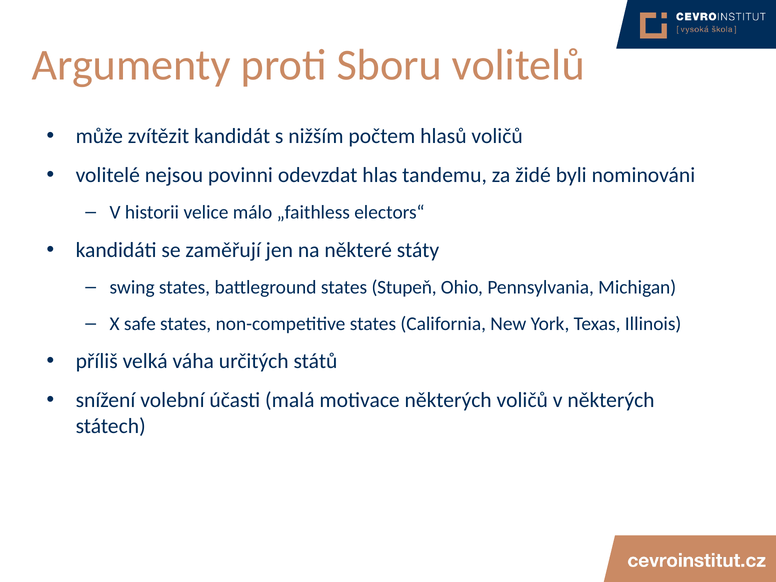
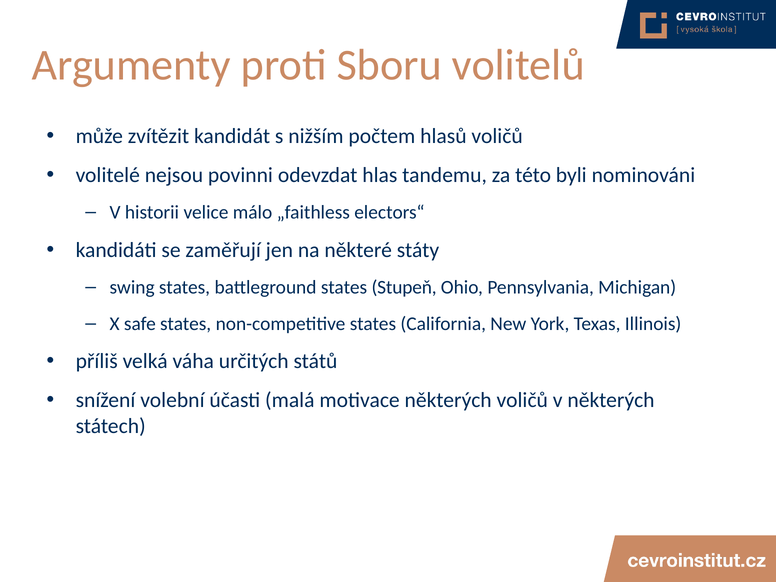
židé: židé -> této (533, 175)
